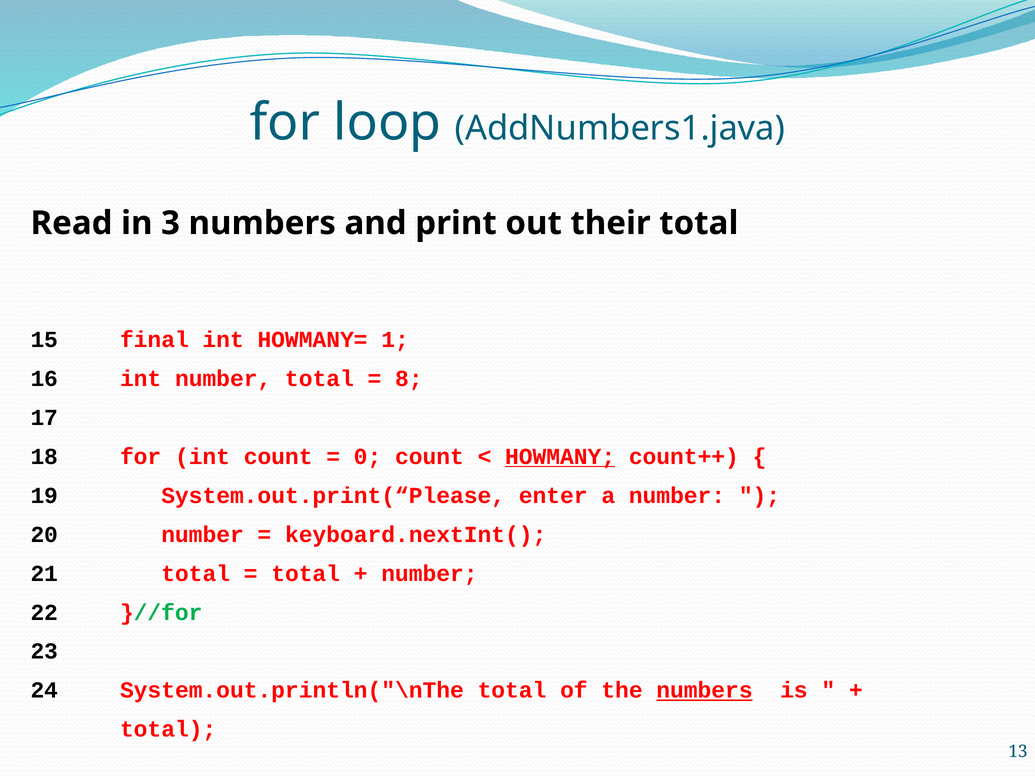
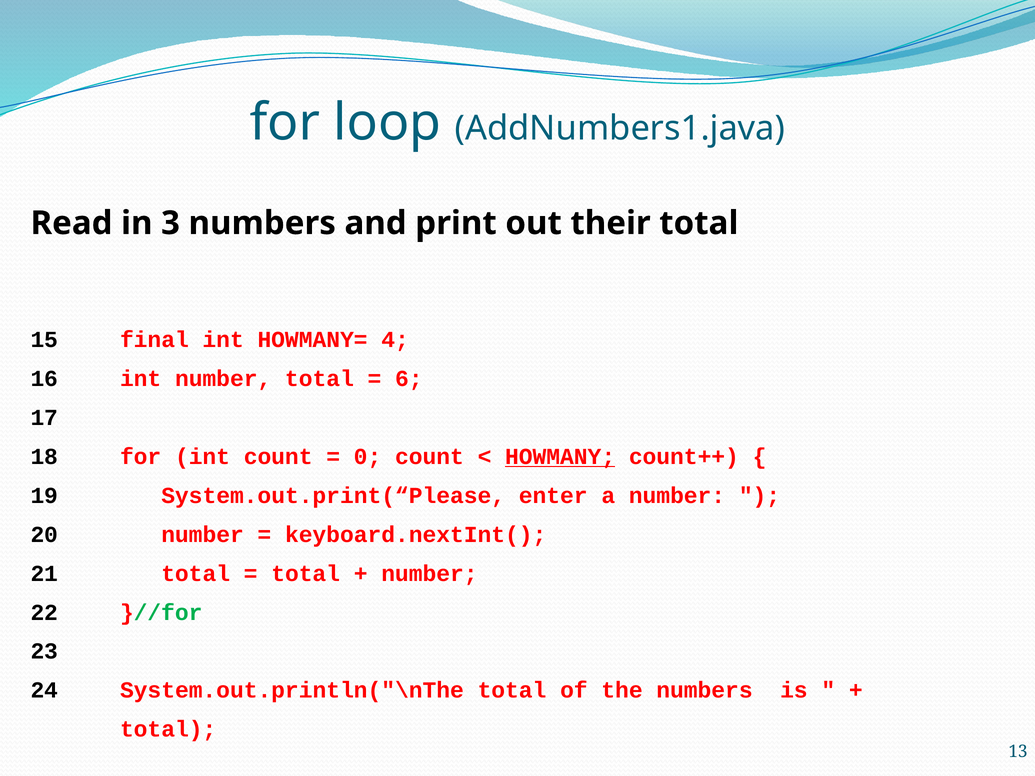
1: 1 -> 4 (395, 340)
8: 8 -> 6 (409, 379)
numbers underline: present -> none (704, 691)
